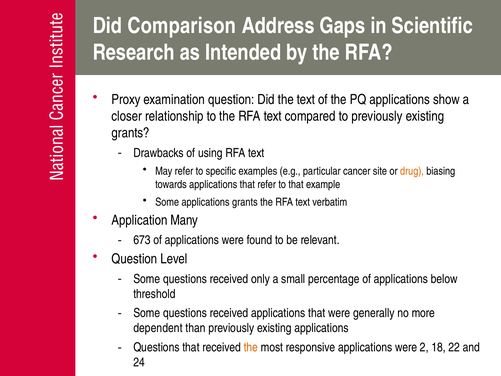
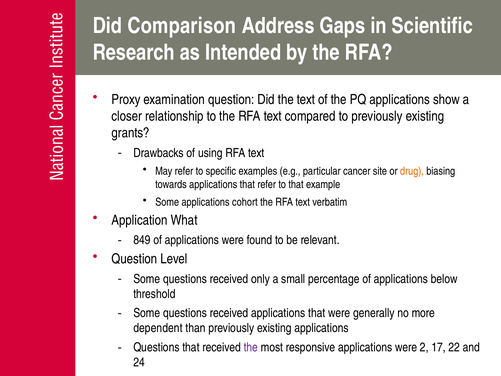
applications grants: grants -> cohort (245, 202)
Many: Many -> What (184, 220)
673: 673 -> 849 (142, 240)
the colour: orange -> purple (251, 347)
18: 18 -> 17 (439, 347)
